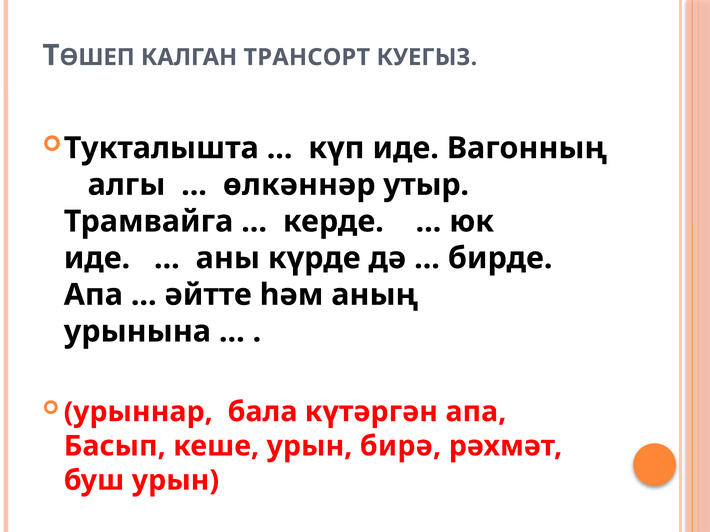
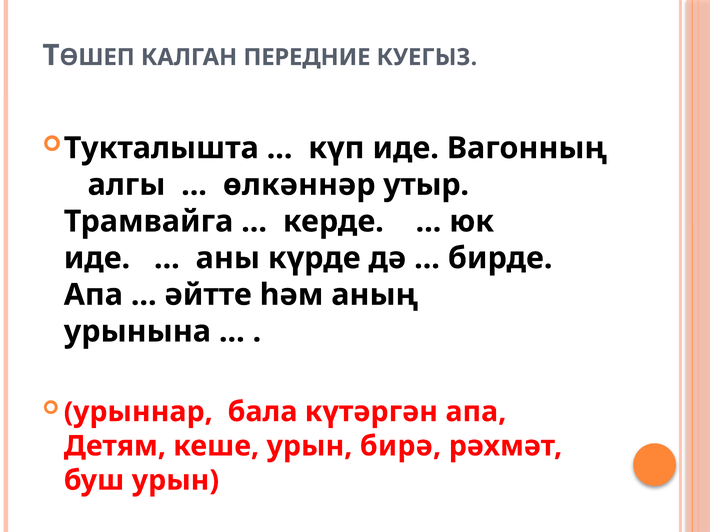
ТРАНСОРТ: ТРАНСОРТ -> ПЕРЕДНИЕ (307, 57)
Басып: Басып -> Детям (115, 446)
